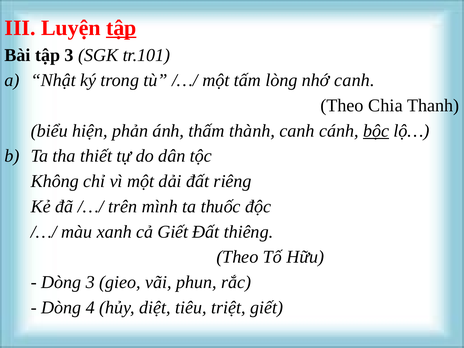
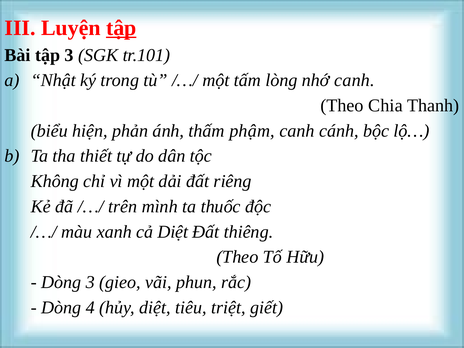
thành: thành -> phậm (252, 131)
bộc underline: present -> none (376, 131)
cả Giết: Giết -> Diệt (173, 232)
